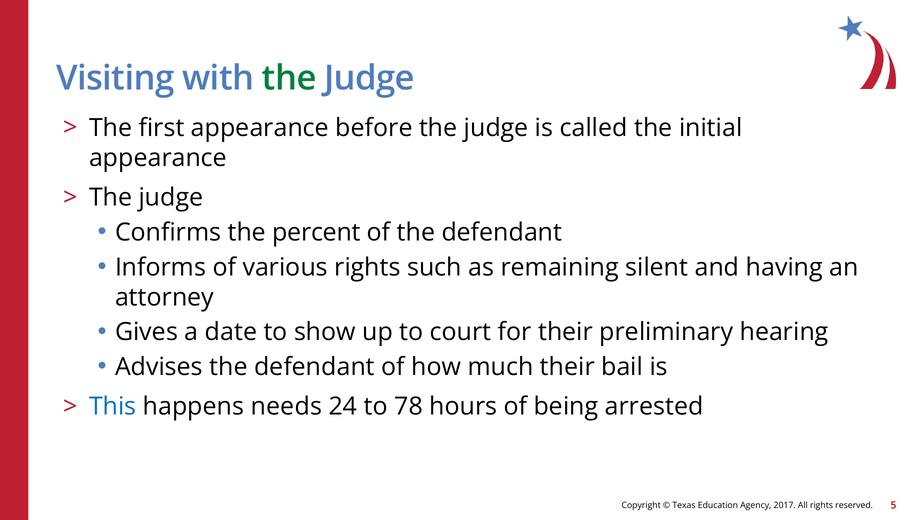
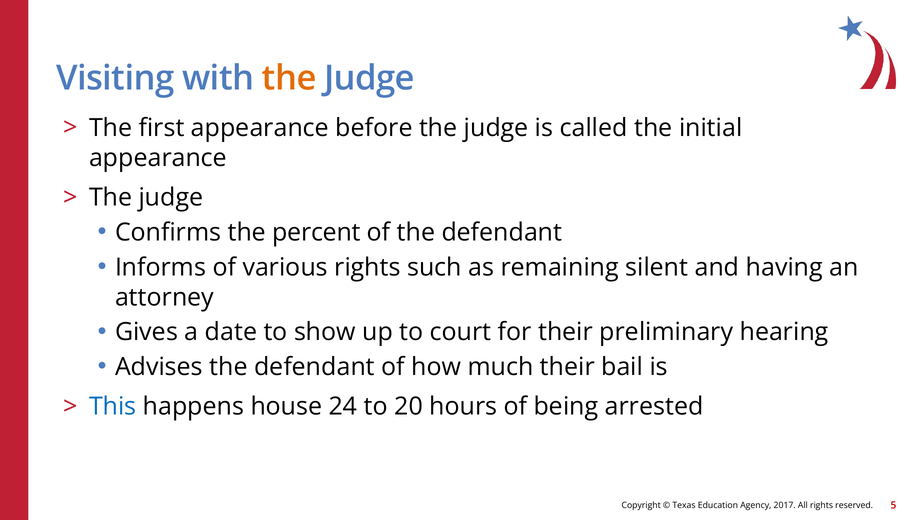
the colour: green -> orange (289, 78)
needs: needs -> house (286, 406)
78: 78 -> 20 (409, 406)
